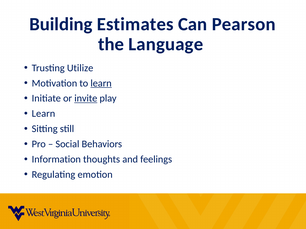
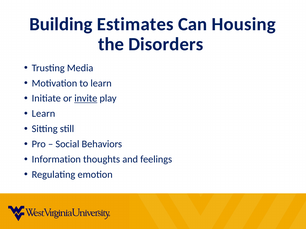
Pearson: Pearson -> Housing (244, 24)
Language: Language -> Disorders (166, 44)
Utilize: Utilize -> Media (80, 68)
learn underline: present -> none (101, 83)
